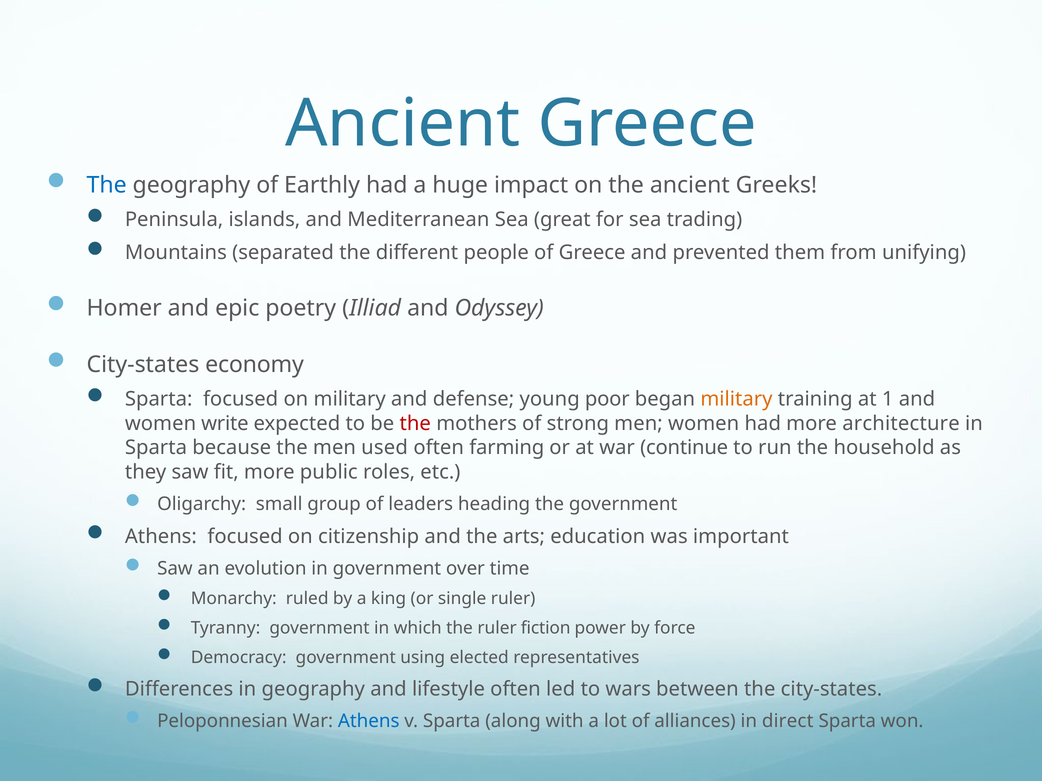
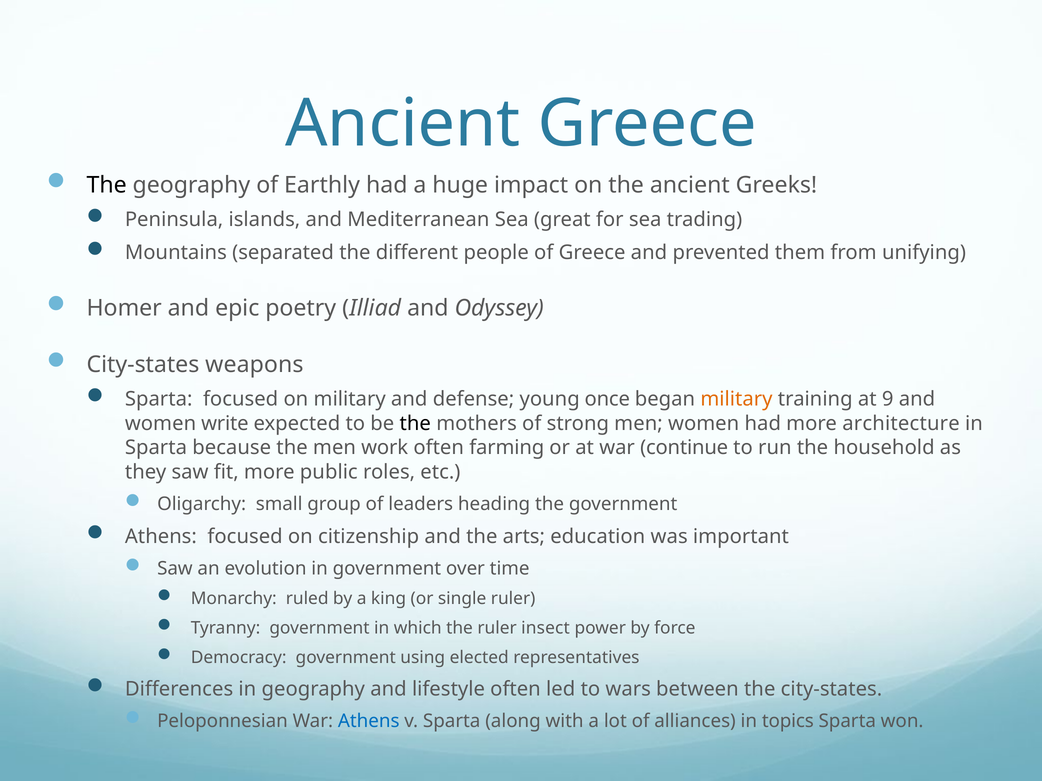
The colour: blue -> black (107, 185)
economy: economy -> weapons (254, 365)
poor: poor -> once (607, 399)
1: 1 -> 9 (888, 399)
the colour: red -> black (415, 424)
used: used -> work (385, 448)
fiction: fiction -> insect (546, 629)
direct: direct -> topics (788, 722)
